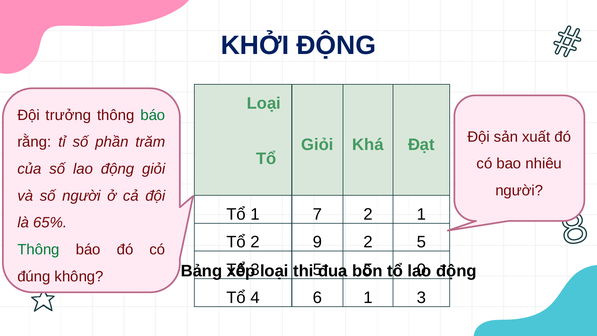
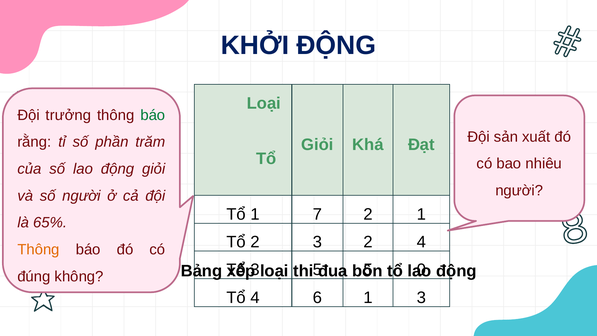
2 9: 9 -> 3 (317, 242)
2 5: 5 -> 4 (421, 242)
Thông colour: green -> orange (38, 249)
